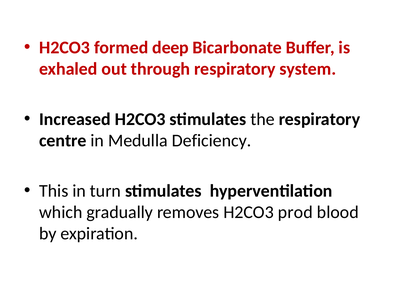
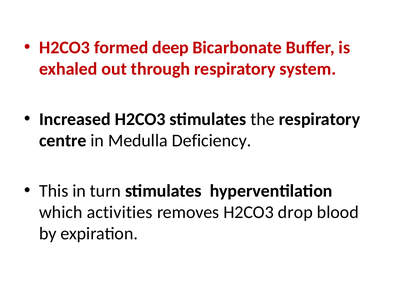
gradually: gradually -> activities (120, 212)
prod: prod -> drop (295, 212)
